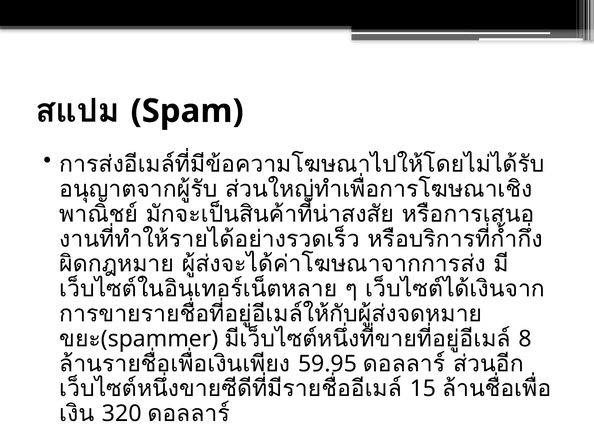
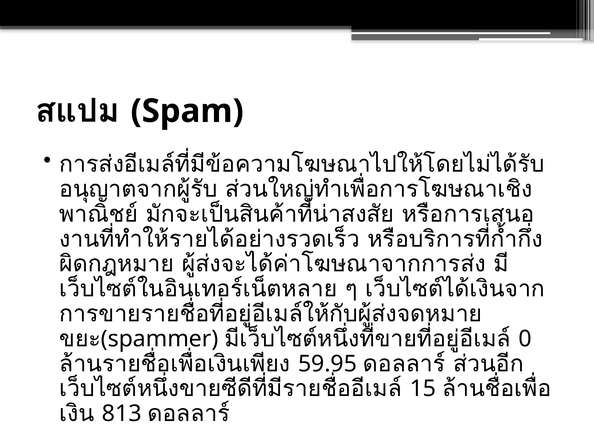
8: 8 -> 0 (525, 339)
320: 320 -> 813 (122, 414)
